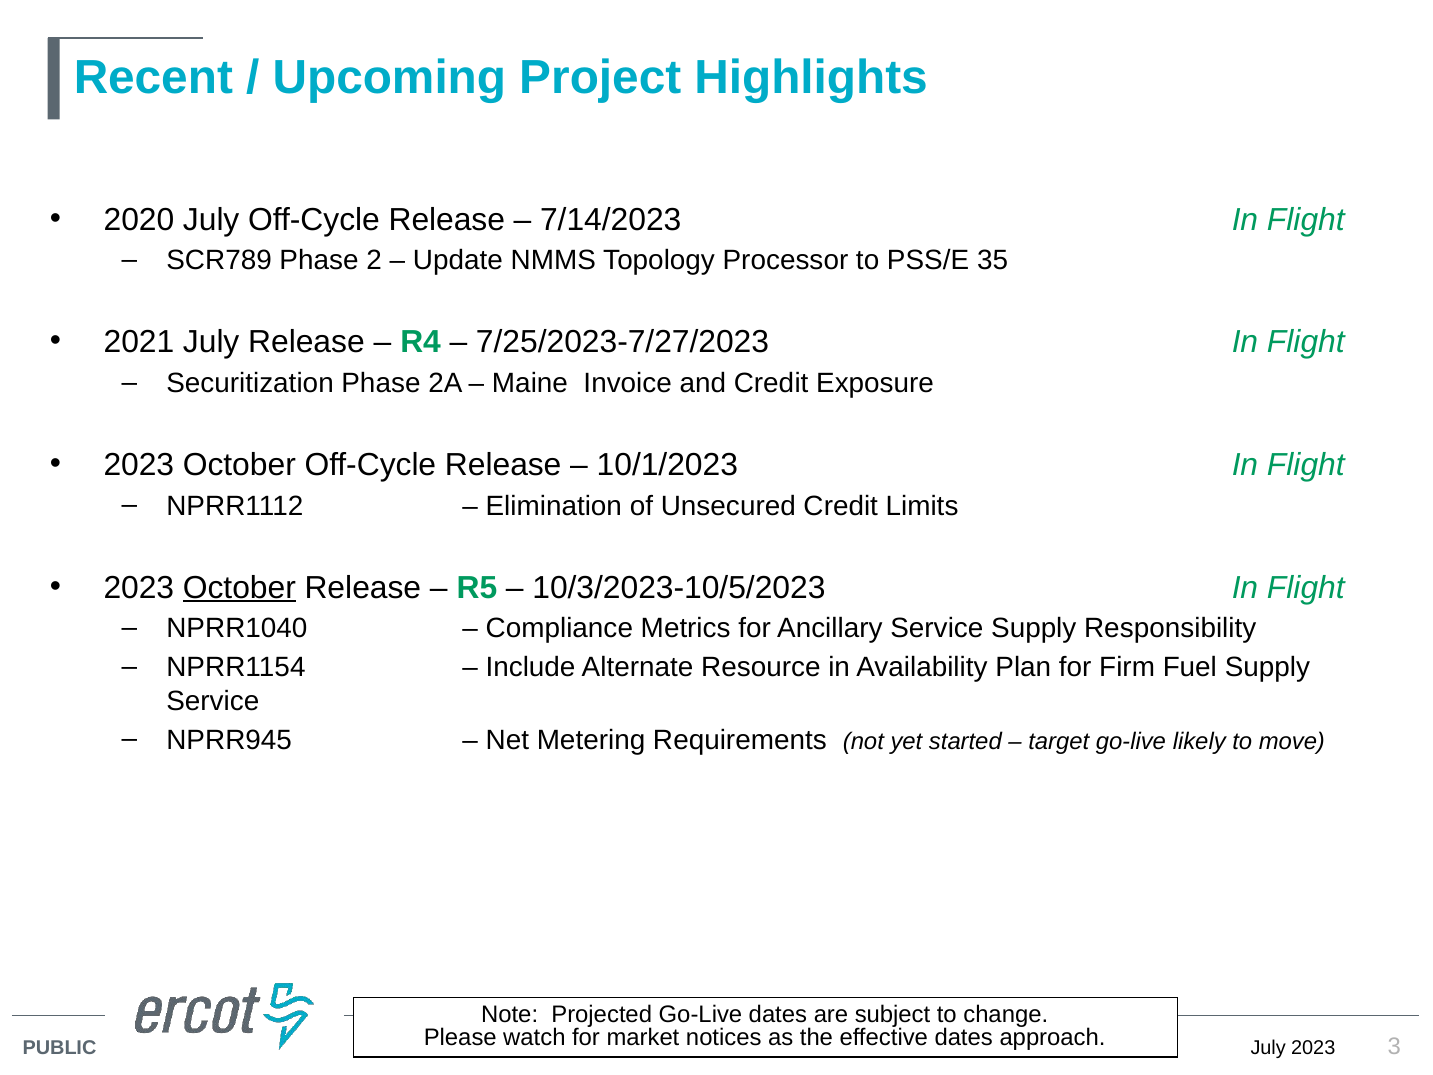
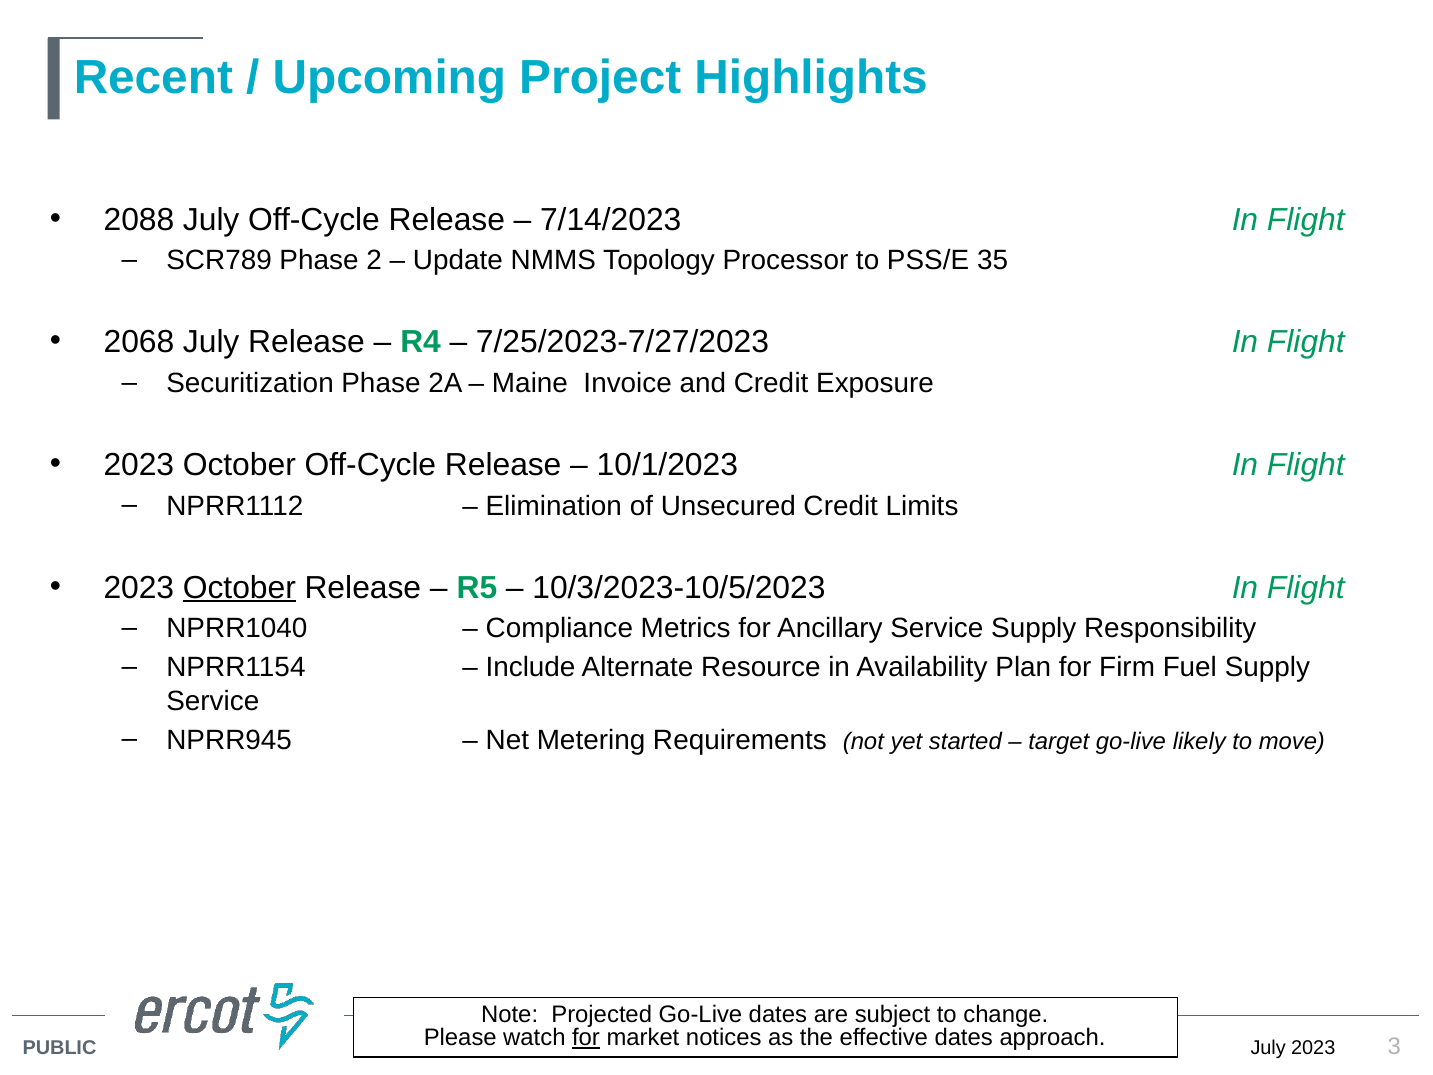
2020: 2020 -> 2088 (139, 219)
2021: 2021 -> 2068 (139, 342)
for underline: none -> present (586, 1038)
